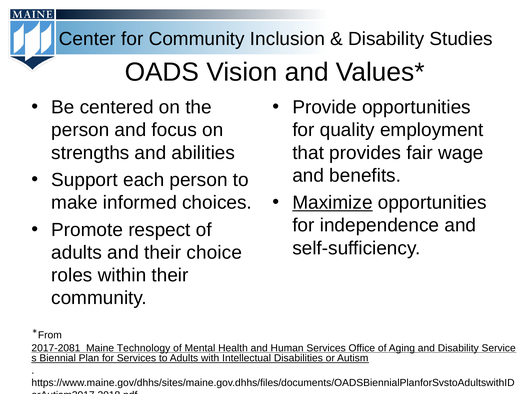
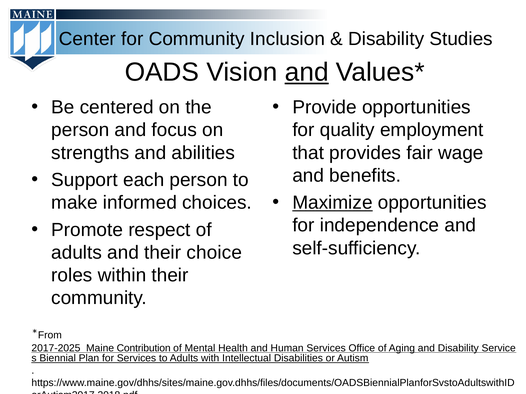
and underline: none -> present (307, 72)
2017-2081: 2017-2081 -> 2017-2025 (56, 348)
Technology: Technology -> Contribution (144, 348)
